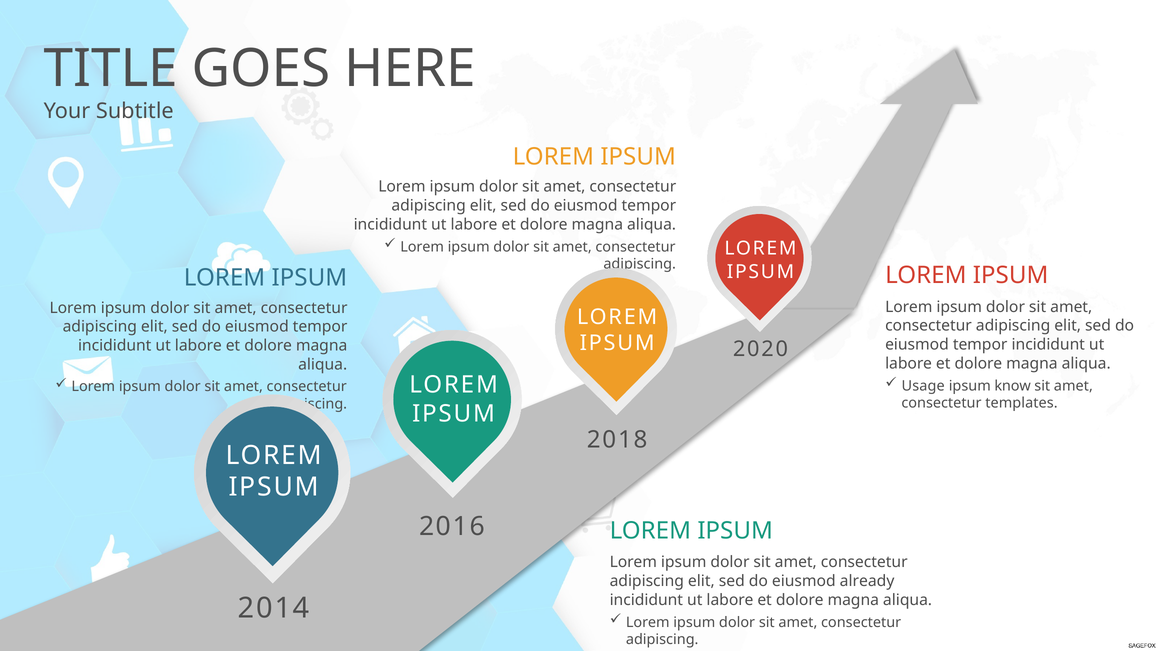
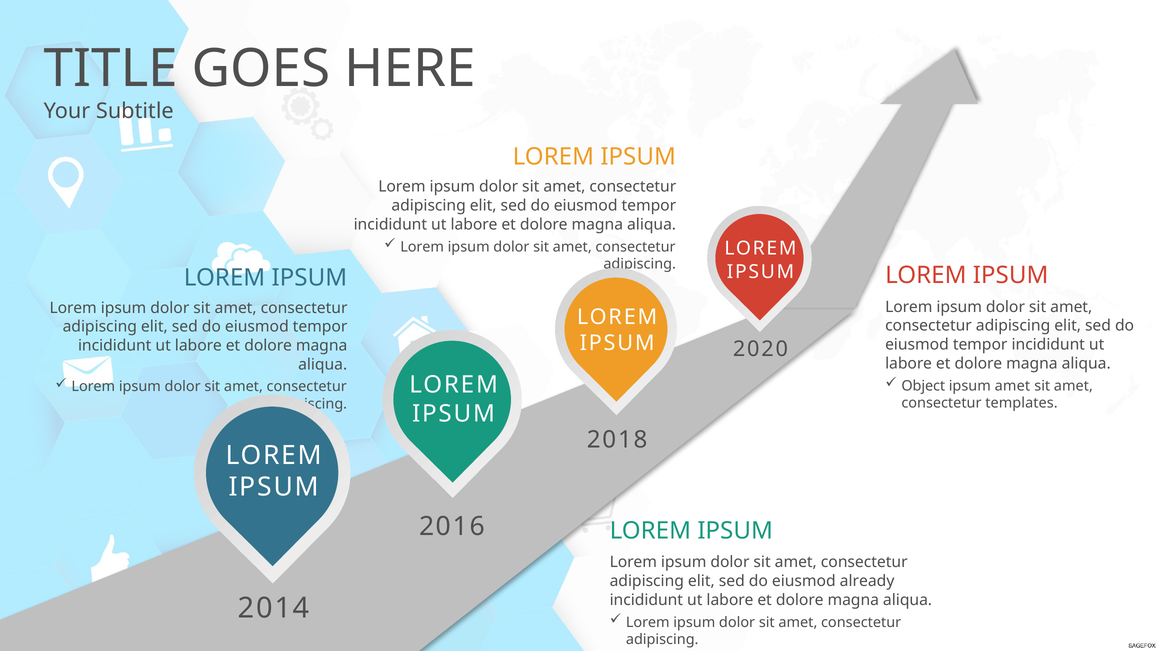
Usage: Usage -> Object (923, 386)
ipsum know: know -> amet (1012, 386)
